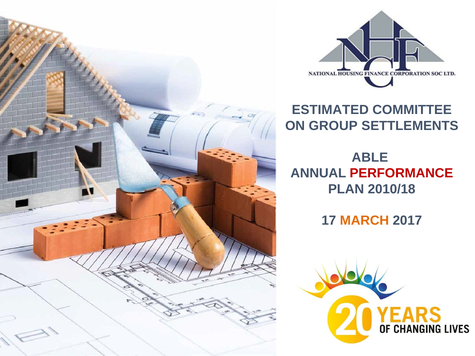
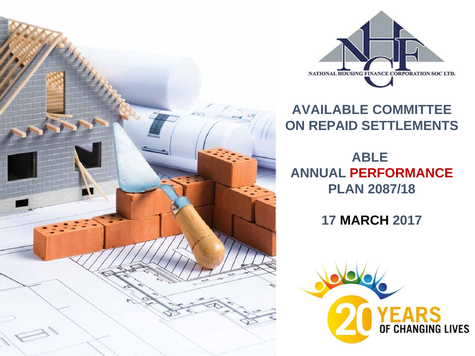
ESTIMATED: ESTIMATED -> AVAILABLE (330, 110)
GROUP: GROUP -> REPAID (333, 126)
2010/18: 2010/18 -> 2087/18 (392, 189)
MARCH colour: orange -> black (364, 221)
